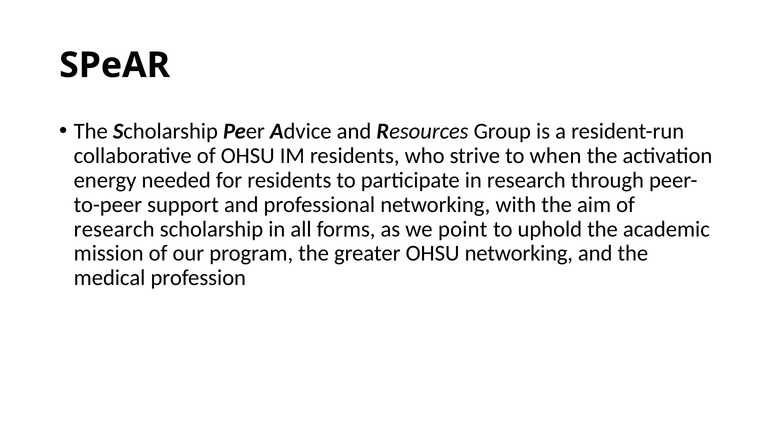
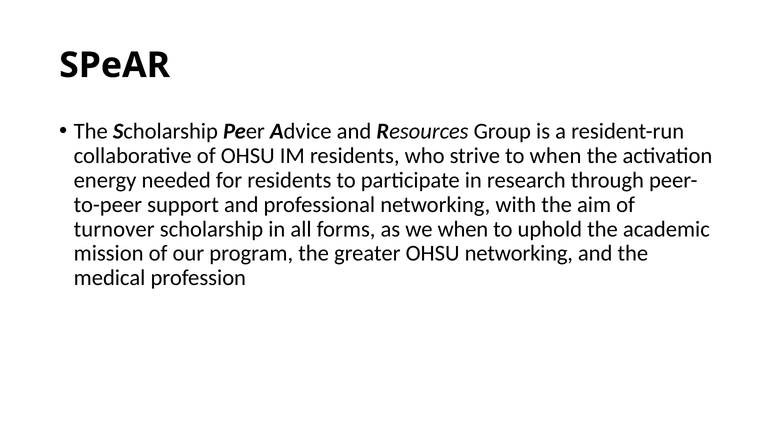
research: research -> turnover (114, 229)
we point: point -> when (463, 229)
